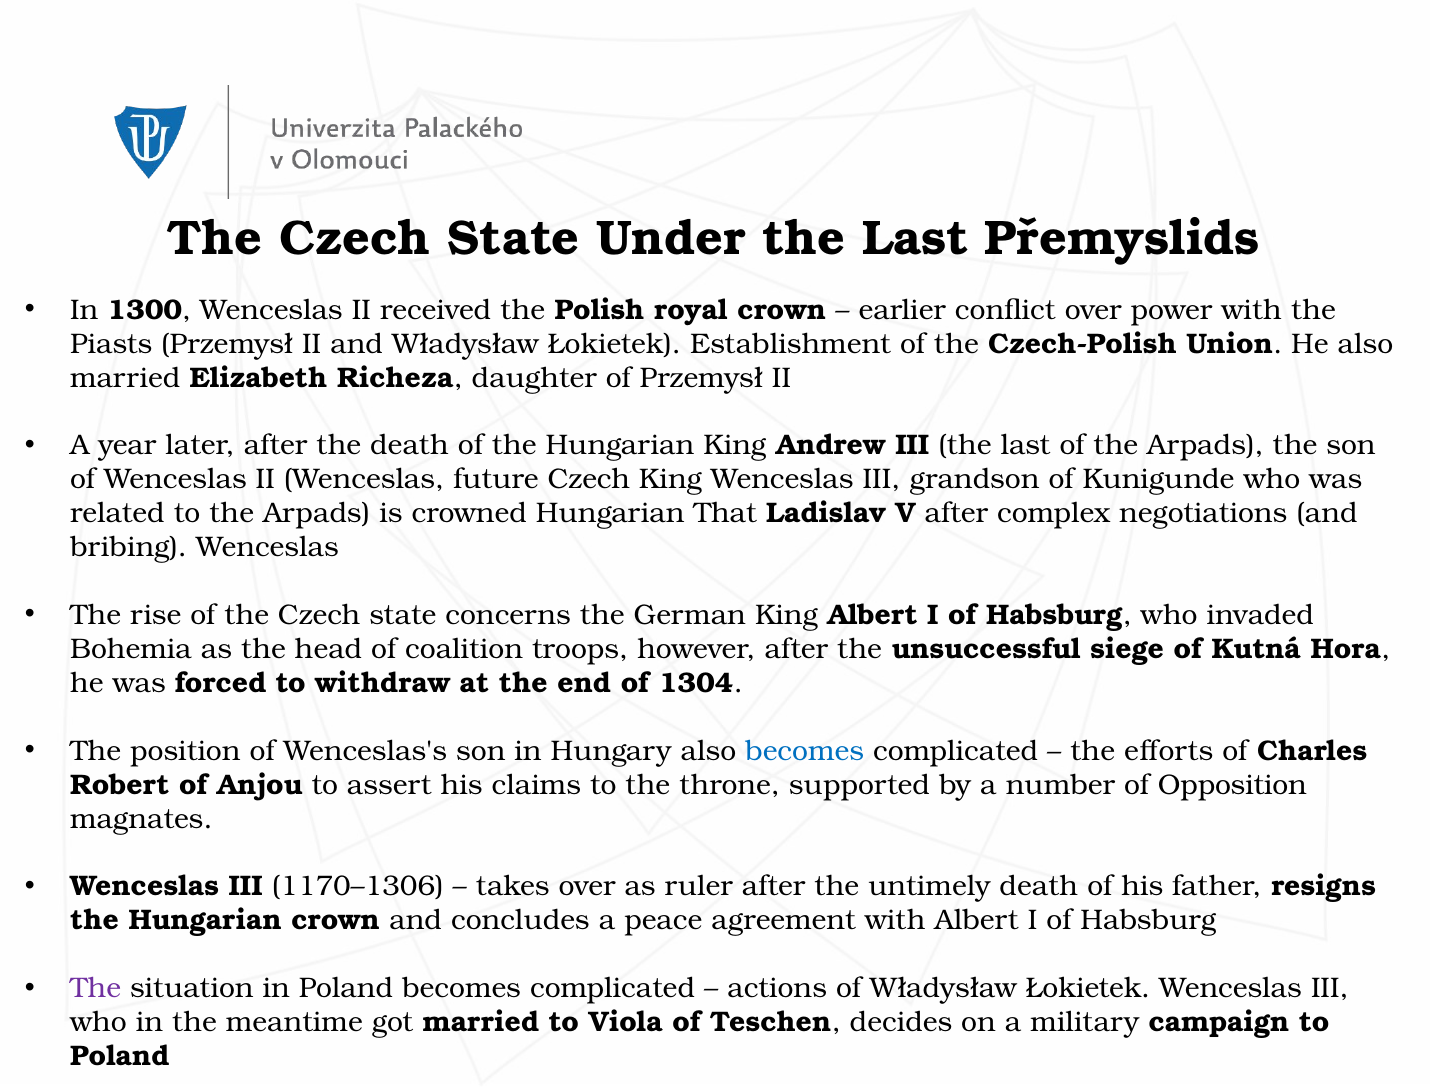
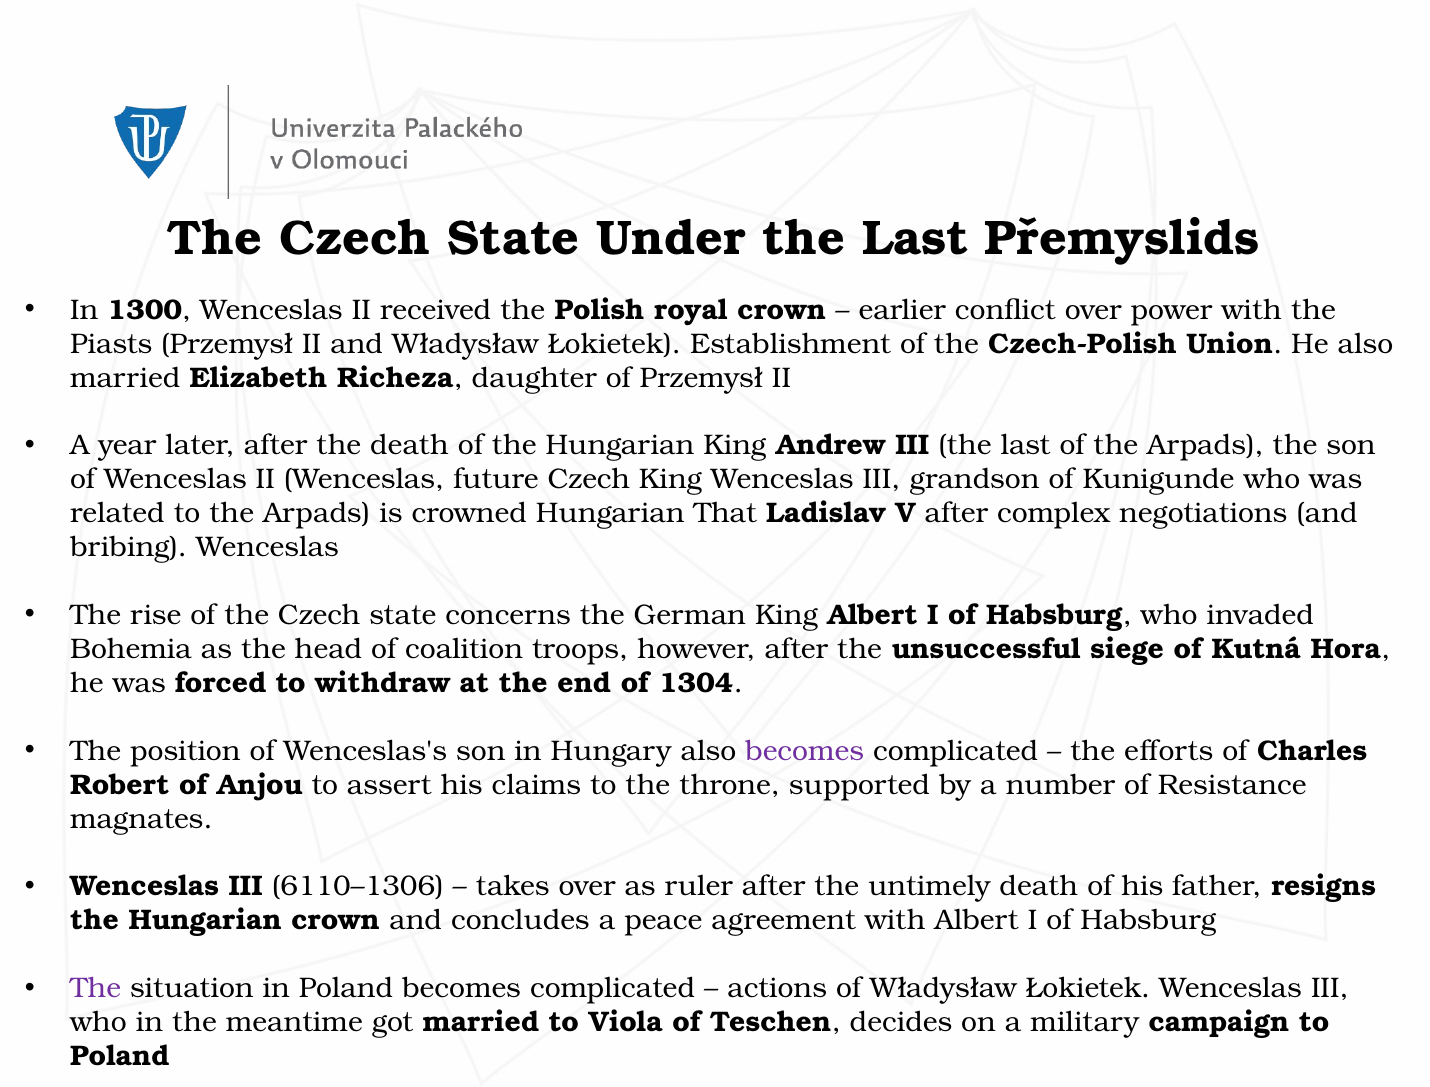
becomes colour: blue -> purple (805, 751)
Opposition: Opposition -> Resistance (1232, 785)
1170–1306: 1170–1306 -> 6110–1306 (358, 886)
